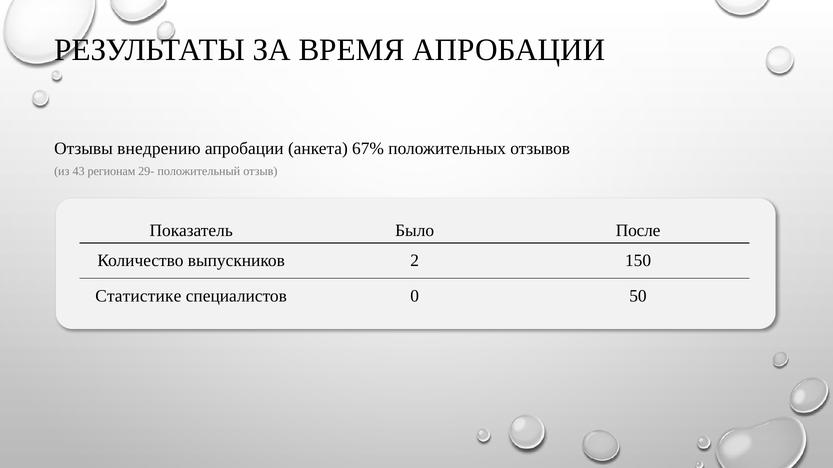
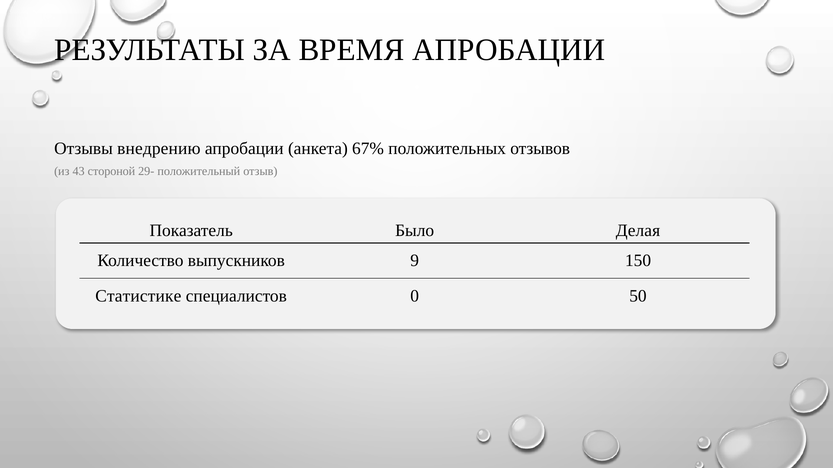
регионам: регионам -> стороной (111, 172)
После: После -> Делая (638, 231)
2: 2 -> 9 (415, 261)
